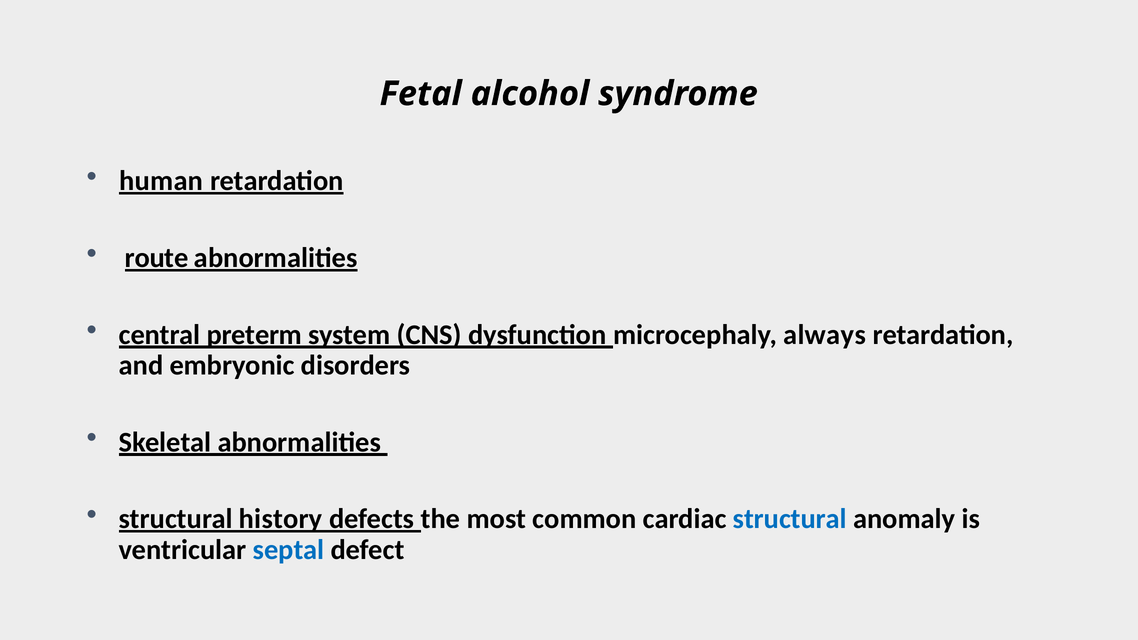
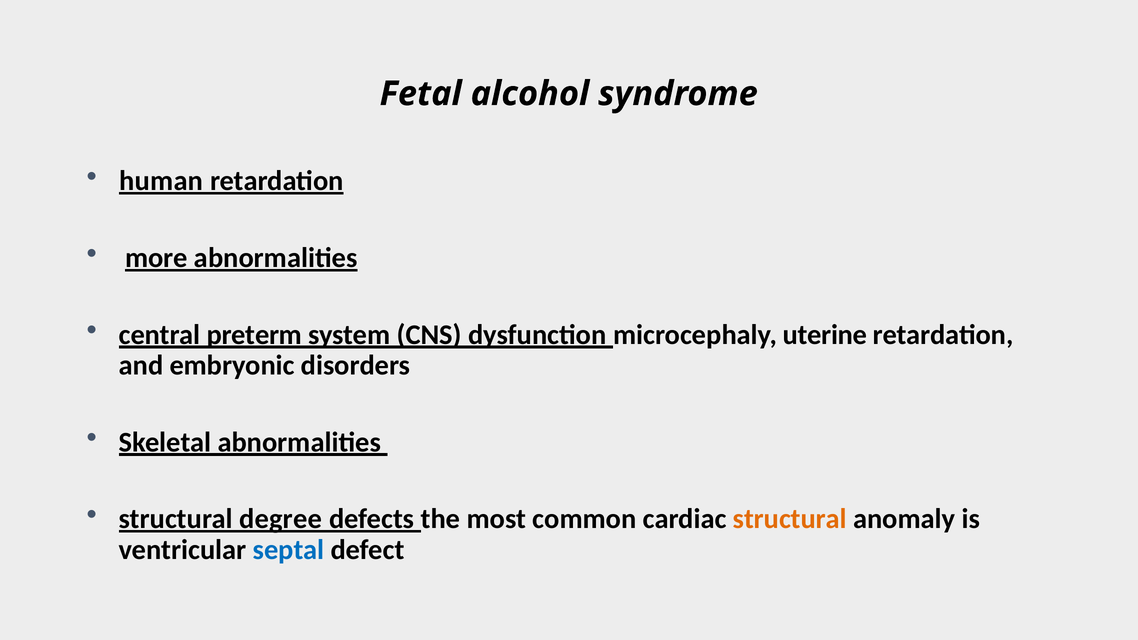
route: route -> more (156, 258)
always: always -> uterine (825, 335)
history: history -> degree (281, 519)
structural colour: blue -> orange (790, 519)
